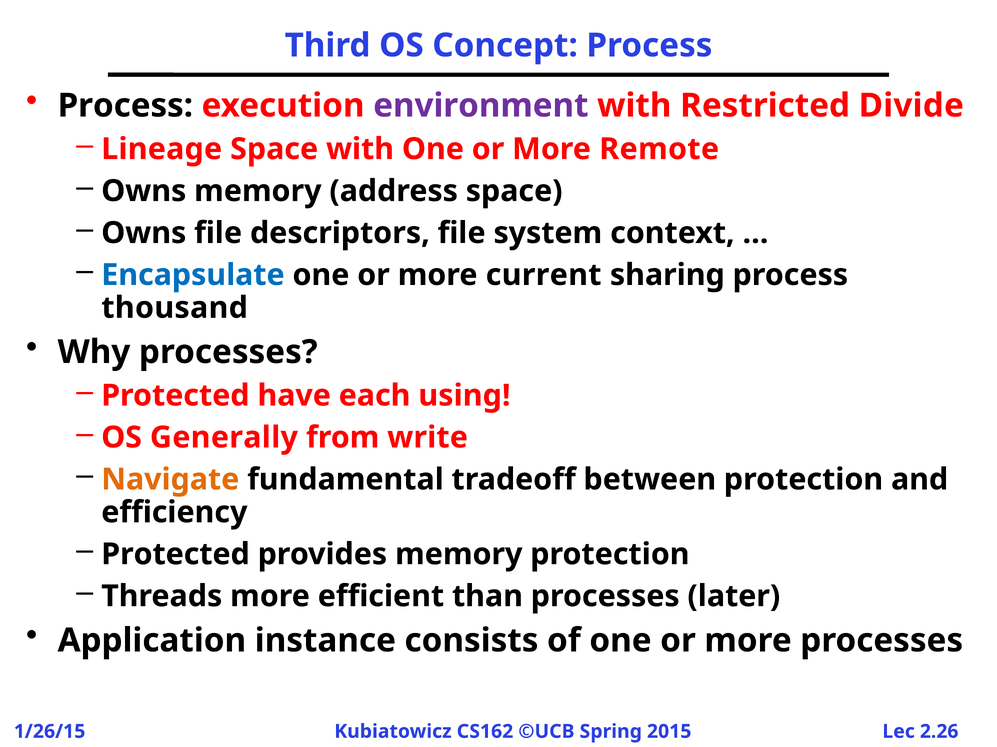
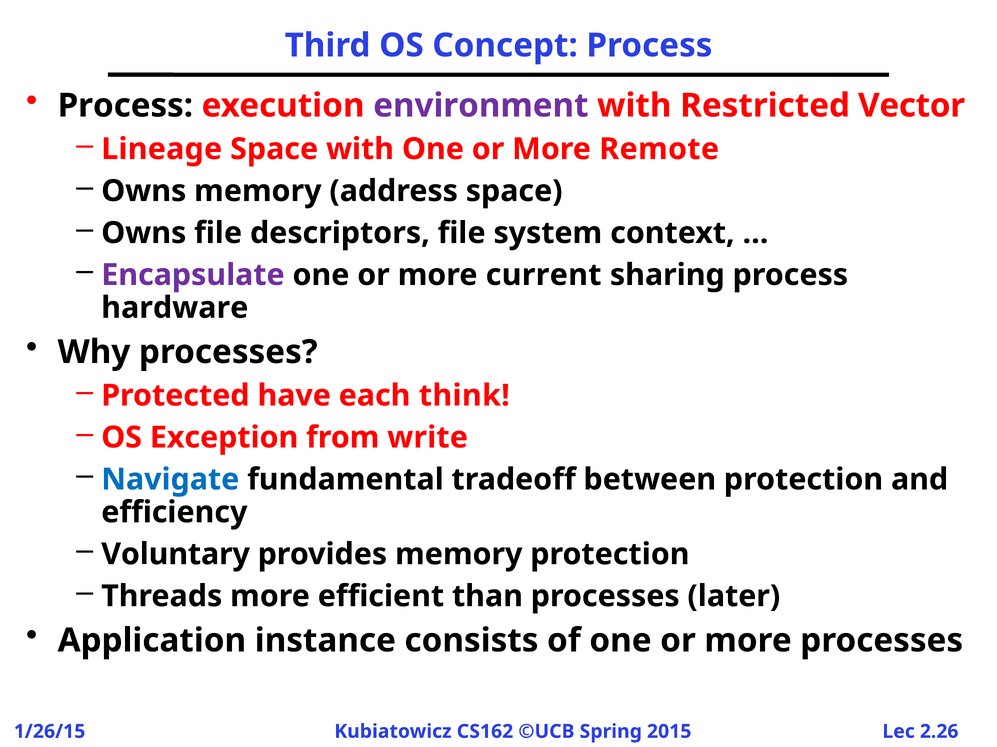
Divide: Divide -> Vector (912, 106)
Encapsulate colour: blue -> purple (193, 275)
thousand: thousand -> hardware (175, 308)
using: using -> think (464, 396)
Generally: Generally -> Exception (224, 438)
Navigate colour: orange -> blue (170, 480)
Protected: Protected -> Voluntary (176, 555)
